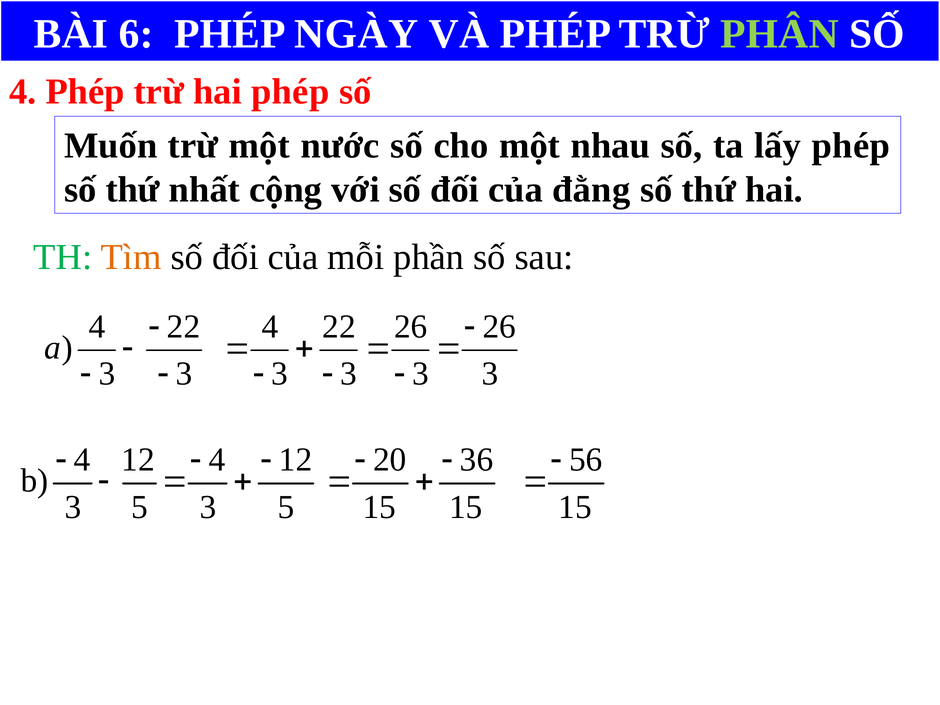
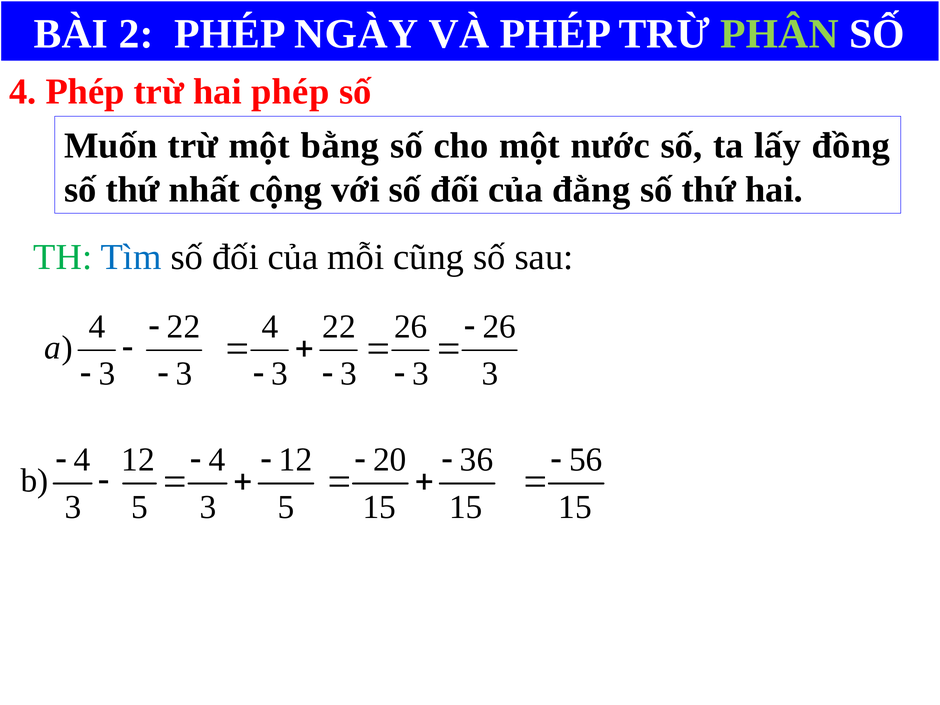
6: 6 -> 2 (136, 34)
nước: nước -> bằng (340, 146)
nhau: nhau -> nước (610, 146)
lấy phép: phép -> đồng (851, 146)
Tìm colour: orange -> blue (131, 257)
phần: phần -> cũng (429, 257)
